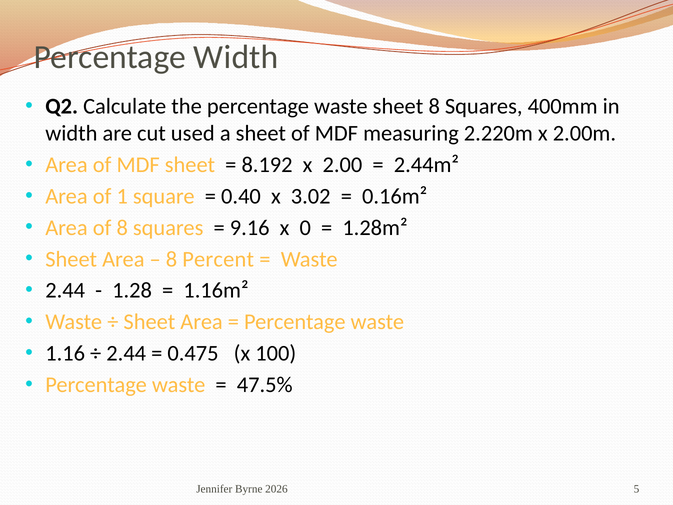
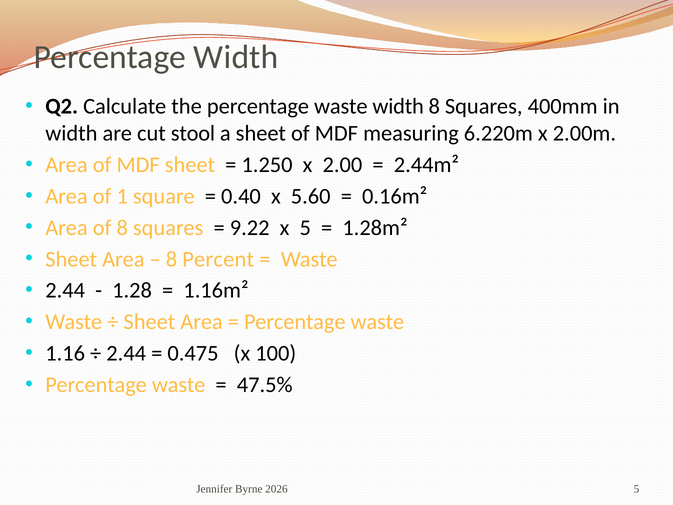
waste sheet: sheet -> width (398, 106)
used: used -> stool (193, 133)
2.220m: 2.220m -> 6.220m (498, 133)
8.192: 8.192 -> 1.250 (267, 165)
3.02: 3.02 -> 5.60 (311, 196)
9.16: 9.16 -> 9.22 (250, 228)
x 0: 0 -> 5 (305, 228)
